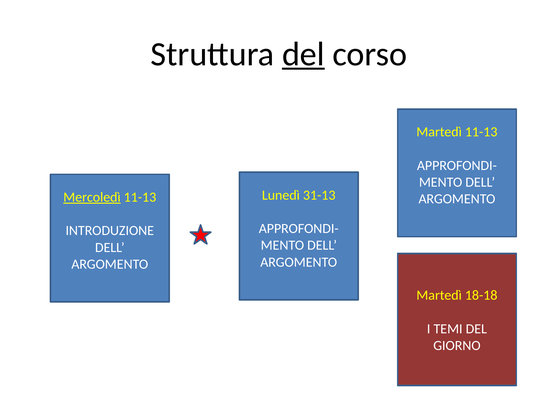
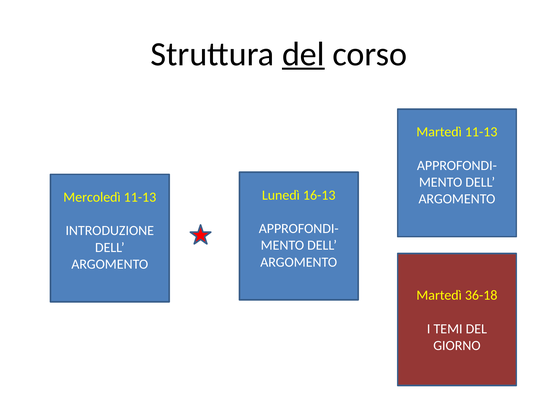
31-13: 31-13 -> 16-13 (319, 195)
Mercoledì underline: present -> none (92, 197)
18-18: 18-18 -> 36-18 (481, 295)
